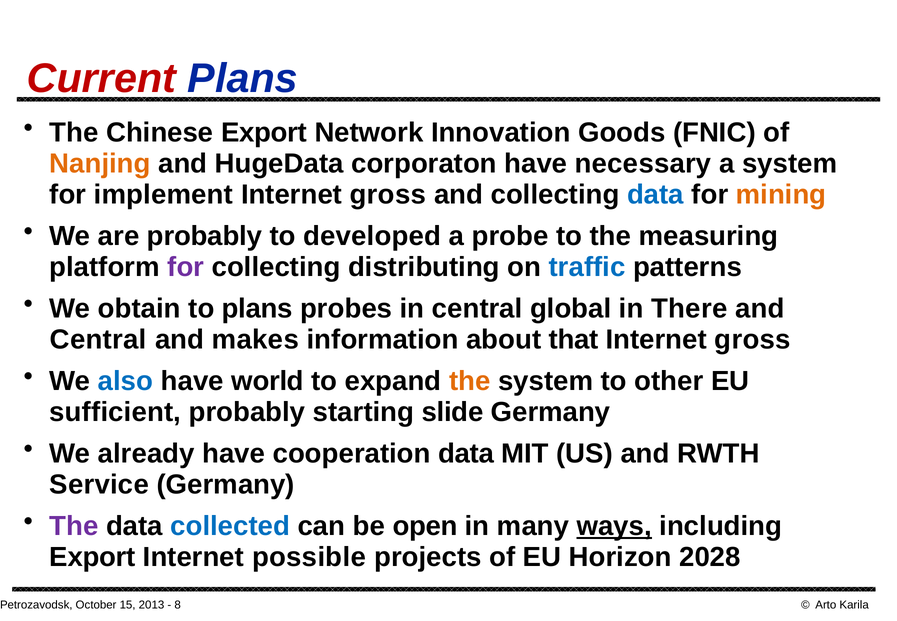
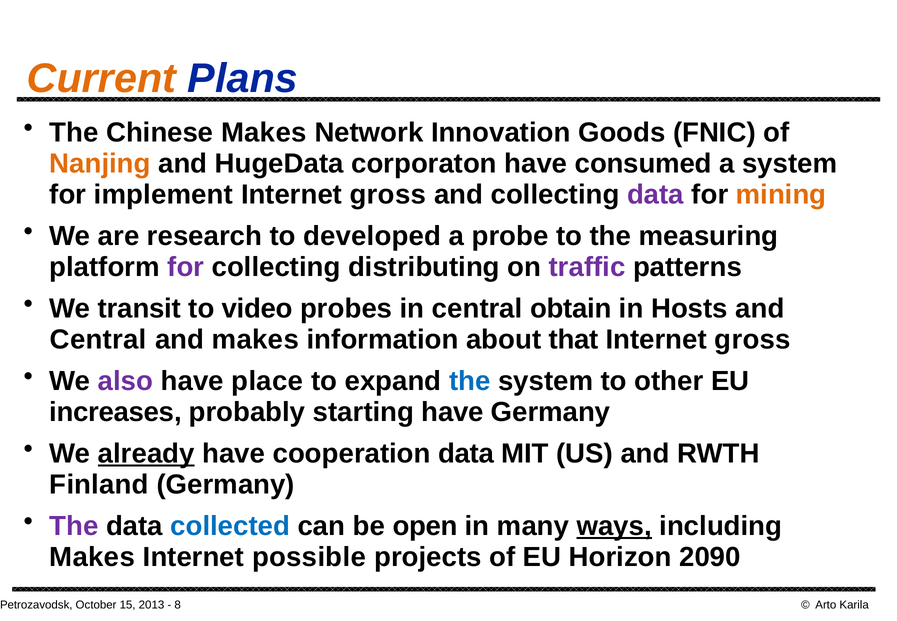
Current colour: red -> orange (101, 79)
Chinese Export: Export -> Makes (264, 133)
necessary: necessary -> consumed (643, 164)
data colour: blue -> purple (655, 195)
are probably: probably -> research (204, 236)
traffic colour: blue -> purple (587, 267)
obtain: obtain -> transit (139, 309)
to plans: plans -> video (257, 309)
global: global -> obtain (571, 309)
There: There -> Hosts (689, 309)
also colour: blue -> purple (126, 381)
world: world -> place (267, 381)
the colour: orange -> blue (470, 381)
sufficient: sufficient -> increases (115, 412)
starting slide: slide -> have (453, 412)
already underline: none -> present (146, 454)
Service: Service -> Finland (99, 485)
Export: Export -> Makes (92, 557)
2028: 2028 -> 2090 (710, 557)
